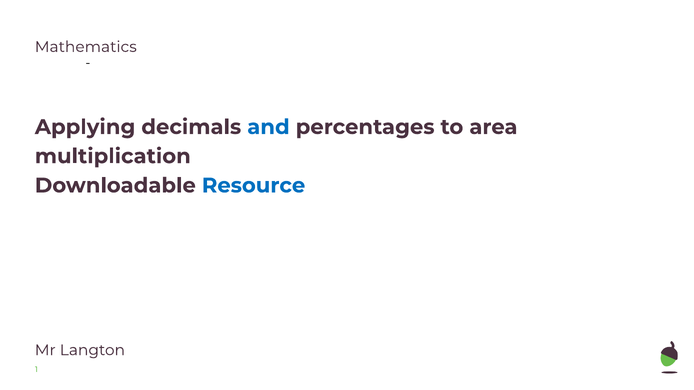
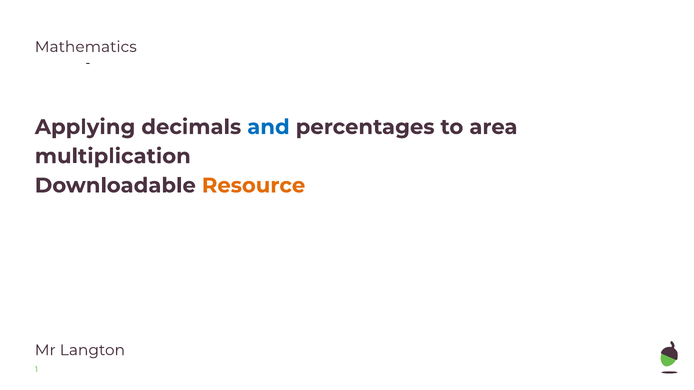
Resource colour: blue -> orange (254, 186)
